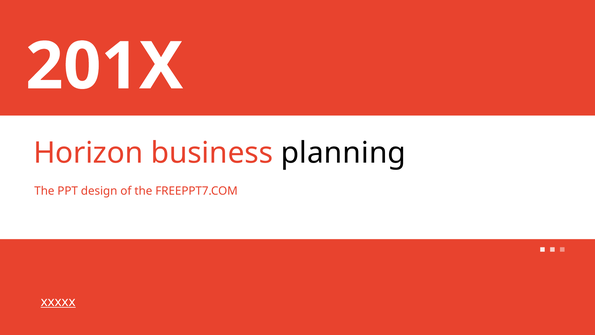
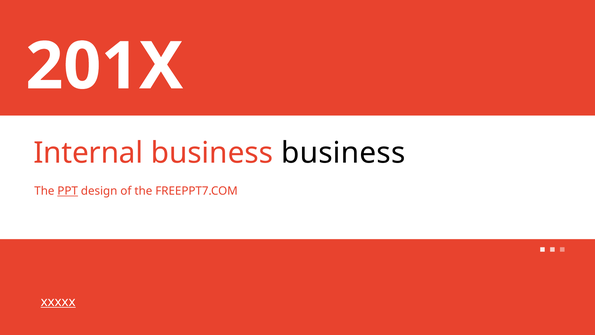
Horizon: Horizon -> Internal (88, 153)
business planning: planning -> business (343, 153)
PPT underline: none -> present (68, 191)
